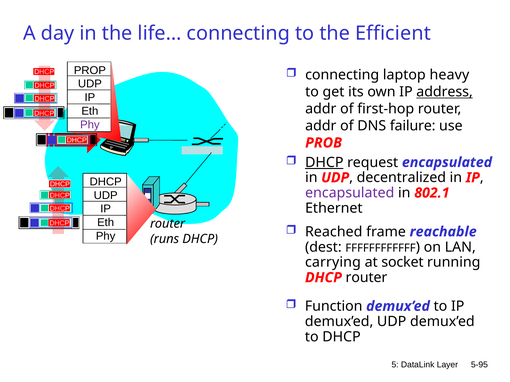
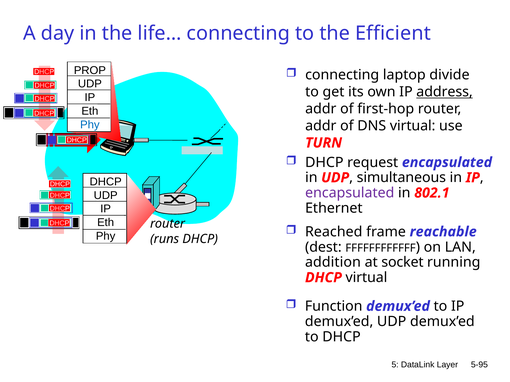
heavy: heavy -> divide (449, 75)
Phy colour: purple -> blue (90, 125)
DNS failure: failure -> virtual (413, 126)
PROB: PROB -> TURN (324, 143)
DHCP underline: present -> none (324, 163)
decentralized: decentralized -> simultaneous (401, 178)
carrying: carrying -> addition (333, 263)
DHCP router: router -> virtual (366, 278)
